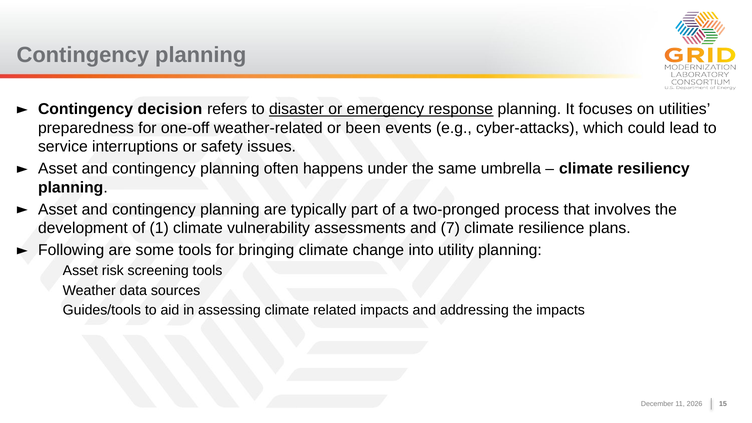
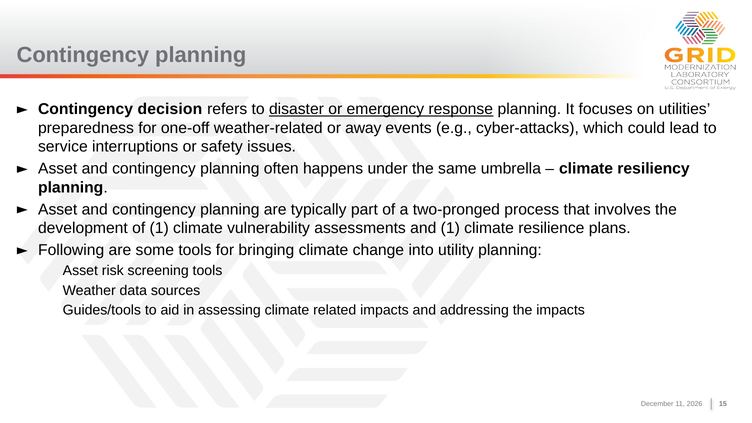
been: been -> away (363, 128)
and 7: 7 -> 1 (450, 228)
